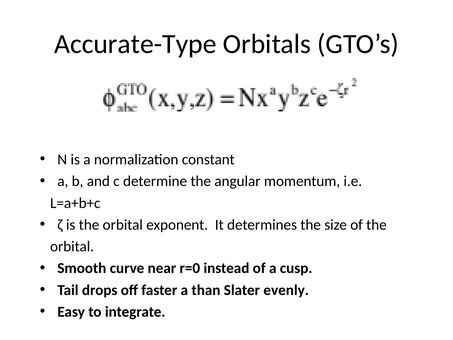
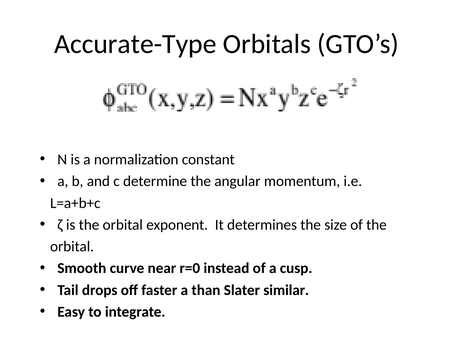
evenly: evenly -> similar (286, 290)
